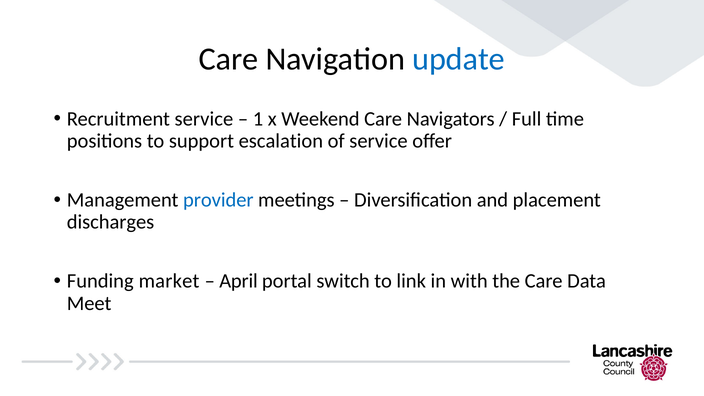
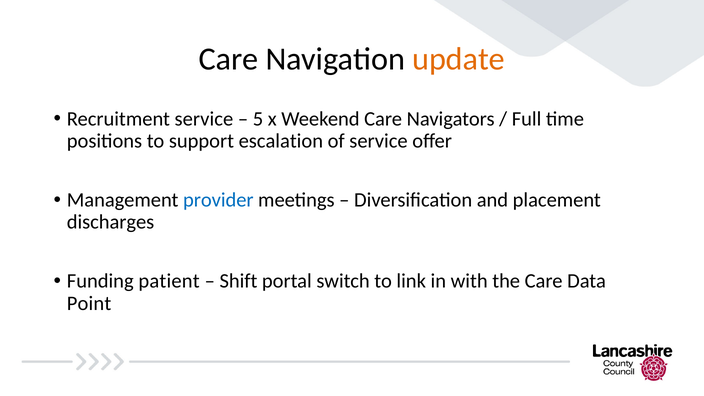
update colour: blue -> orange (459, 59)
1: 1 -> 5 (258, 119)
market: market -> patient (169, 281)
April: April -> Shift (238, 281)
Meet: Meet -> Point (89, 303)
